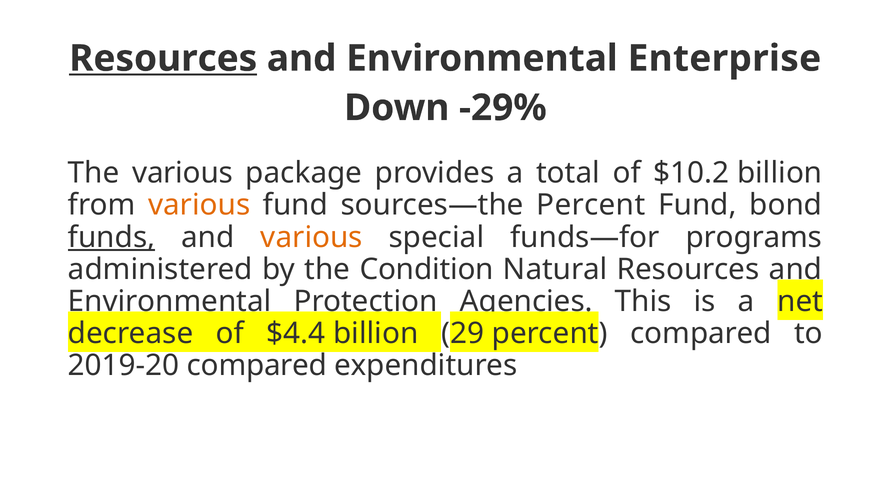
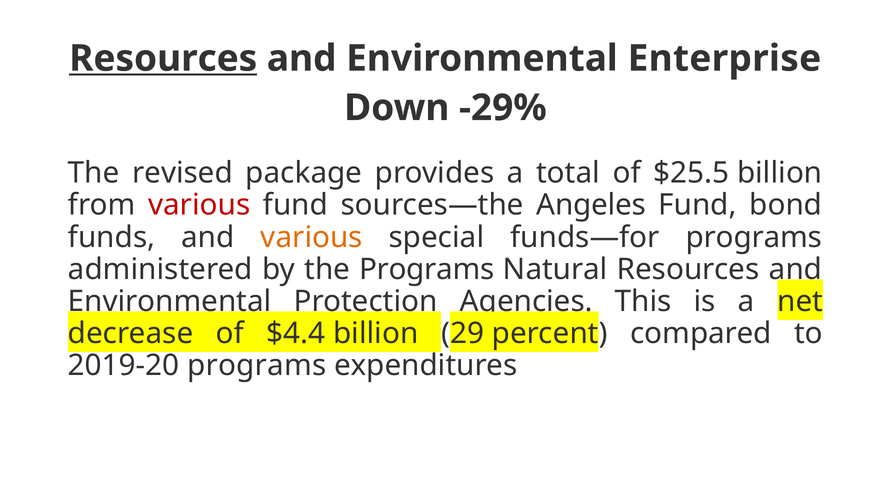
The various: various -> revised (183, 173)
$10.2: $10.2 -> $25.5 (691, 173)
various colour: orange -> red (199, 205)
sources—the Percent: Percent -> Angeles (591, 205)
funds underline: present -> none (112, 237)
the Condition: Condition -> Programs (427, 269)
2019‑20 compared: compared -> programs (257, 366)
